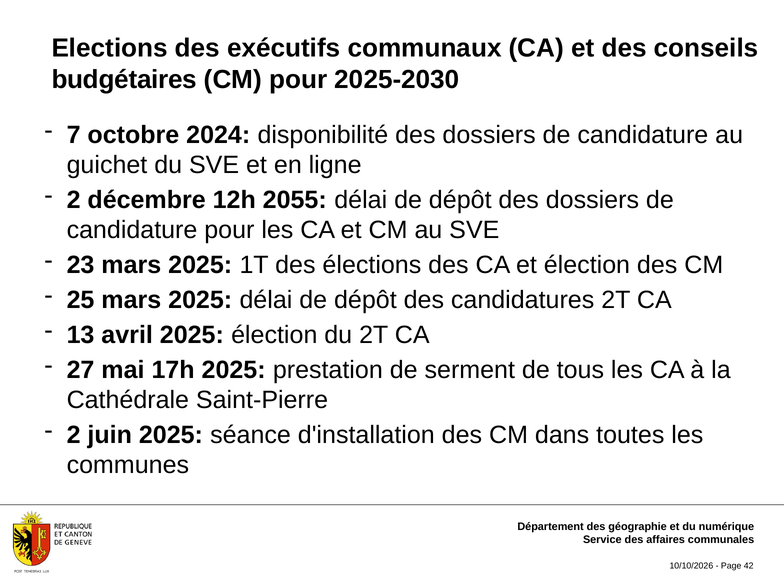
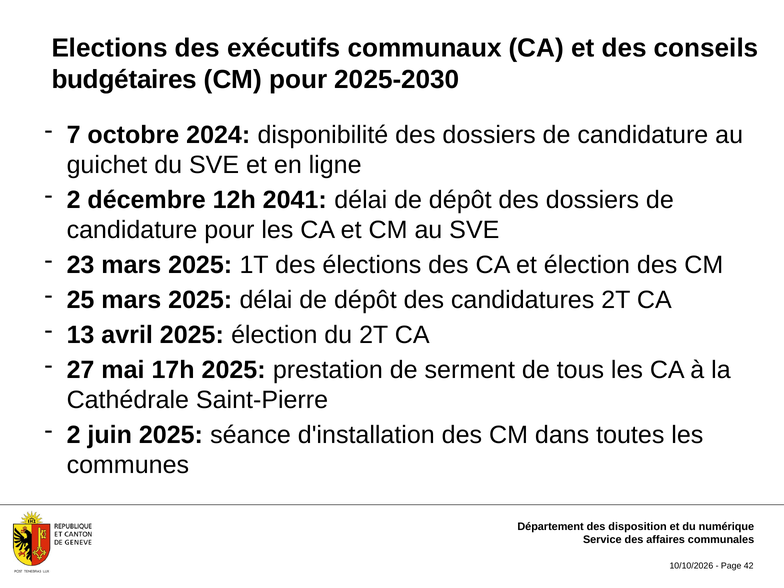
2055: 2055 -> 2041 (295, 200)
géographie: géographie -> disposition (638, 527)
